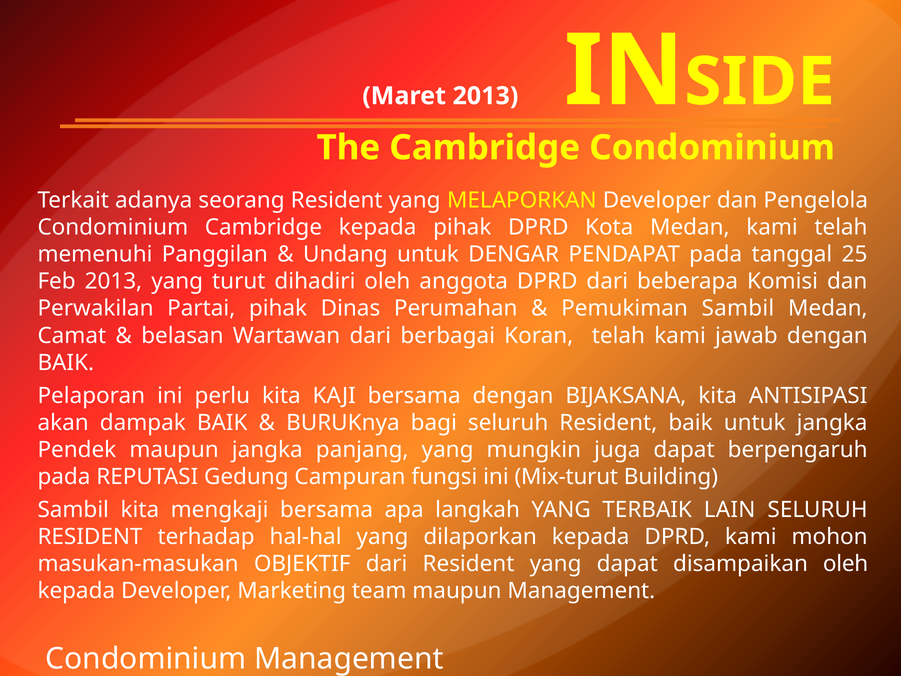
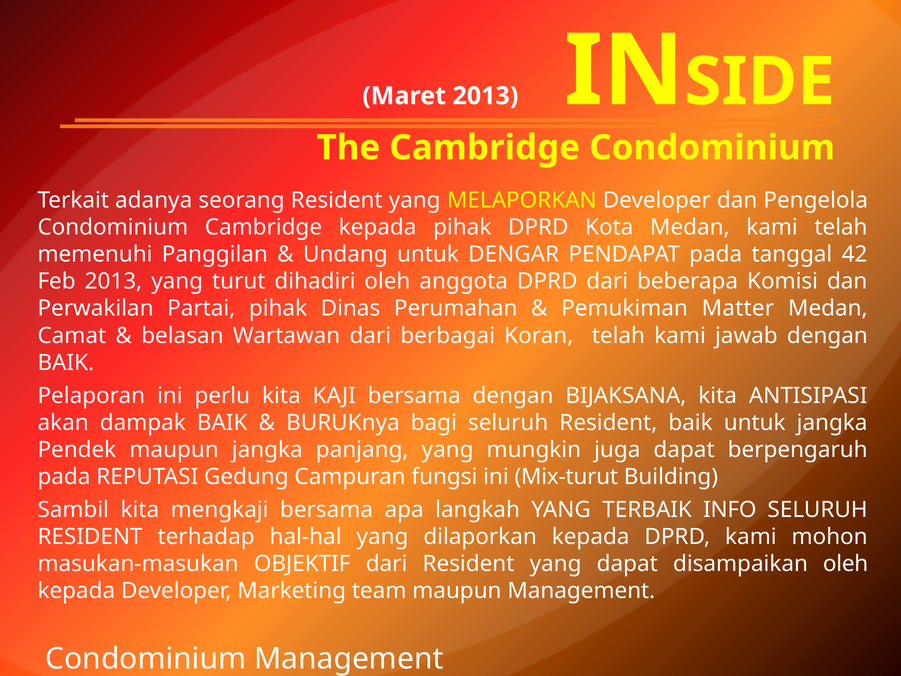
25: 25 -> 42 (855, 254)
Pemukiman Sambil: Sambil -> Matter (738, 308)
LAIN: LAIN -> INFO (730, 510)
